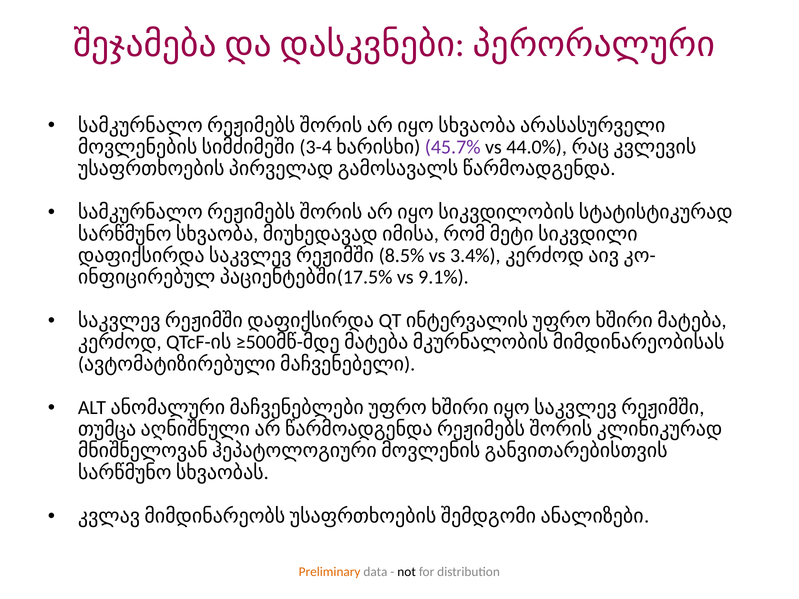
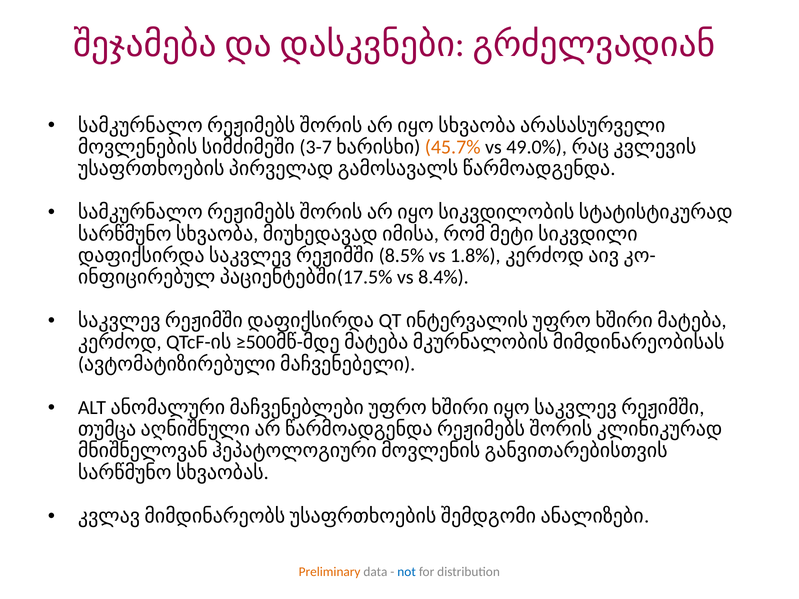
პერორალური: პერორალური -> გრძელვადიან (594, 44)
45.7% colour: purple -> orange (453, 147)
44.0%: 44.0% -> 49.0% (537, 147)
3-4: 3-4 -> 3-7 (316, 147)
3.4%: 3.4% -> 1.8% (475, 256)
9.1%: 9.1% -> 8.4% (443, 277)
not colour: black -> blue (407, 572)
